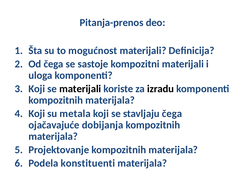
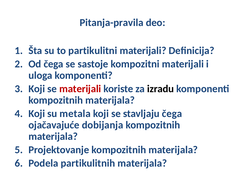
Pitanja-prenos: Pitanja-prenos -> Pitanja-pravila (112, 23)
mogućnost: mogućnost -> partikulitni (93, 51)
materijali colour: black -> red (80, 89)
konstituenti: konstituenti -> partikulitnih (88, 163)
